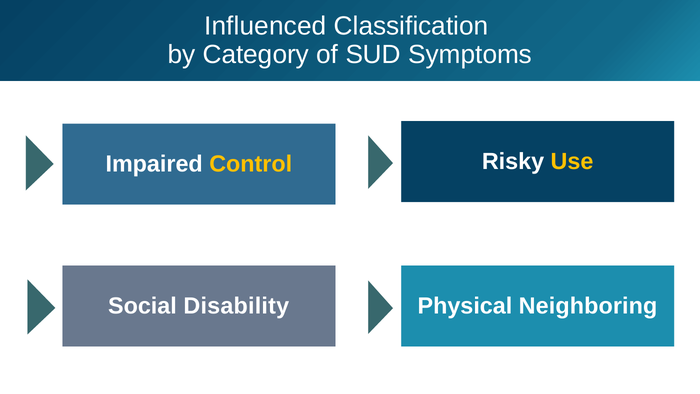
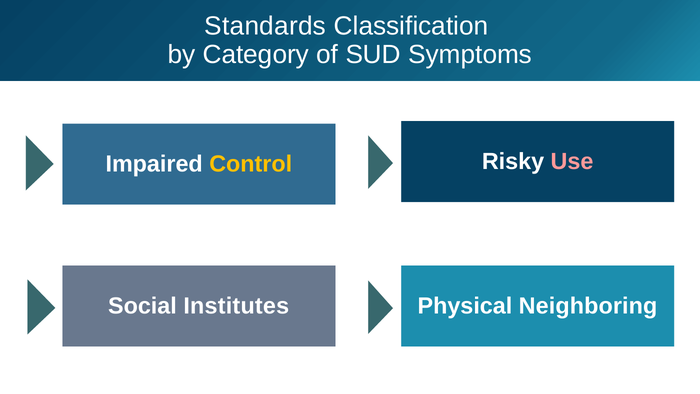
Influenced: Influenced -> Standards (265, 26)
Use colour: yellow -> pink (572, 161)
Disability: Disability -> Institutes (236, 306)
